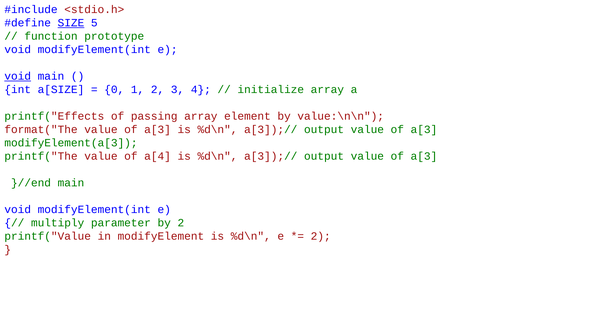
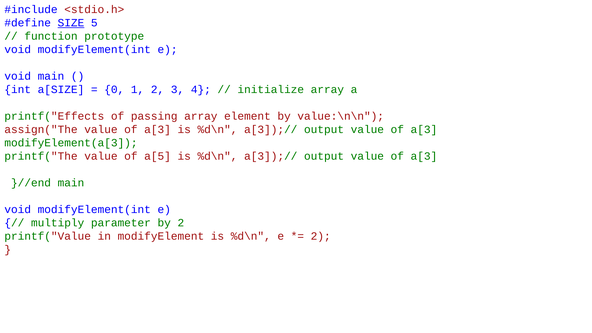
void underline: present -> none (18, 76)
format("The: format("The -> assign("The (41, 129)
a[4: a[4 -> a[5 (158, 156)
